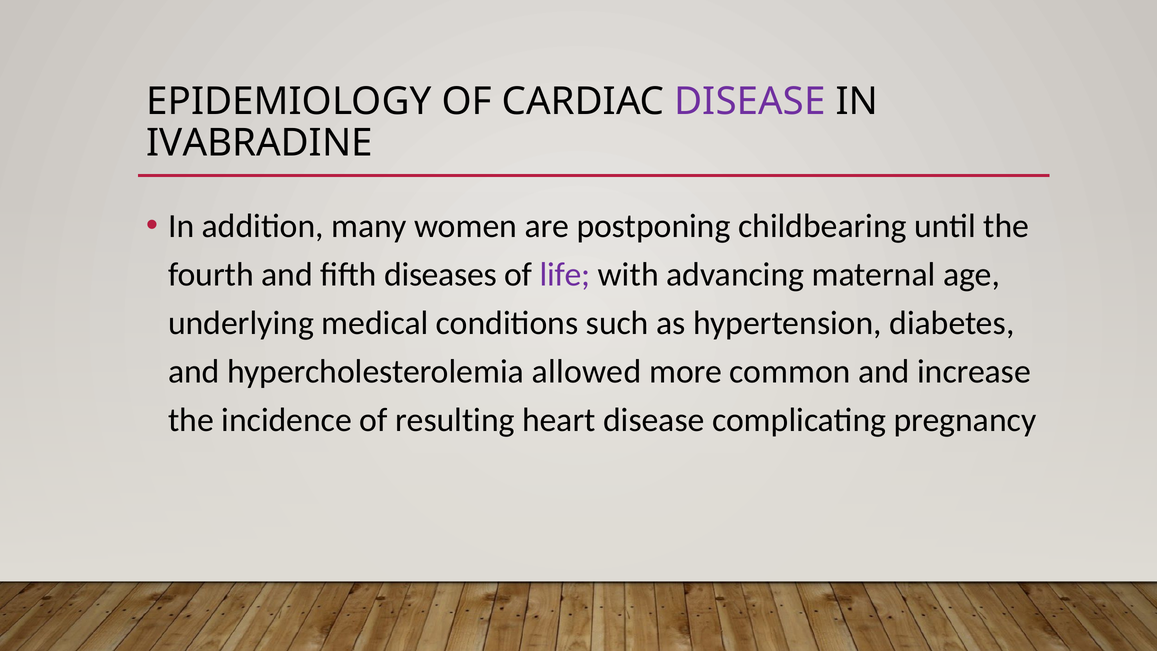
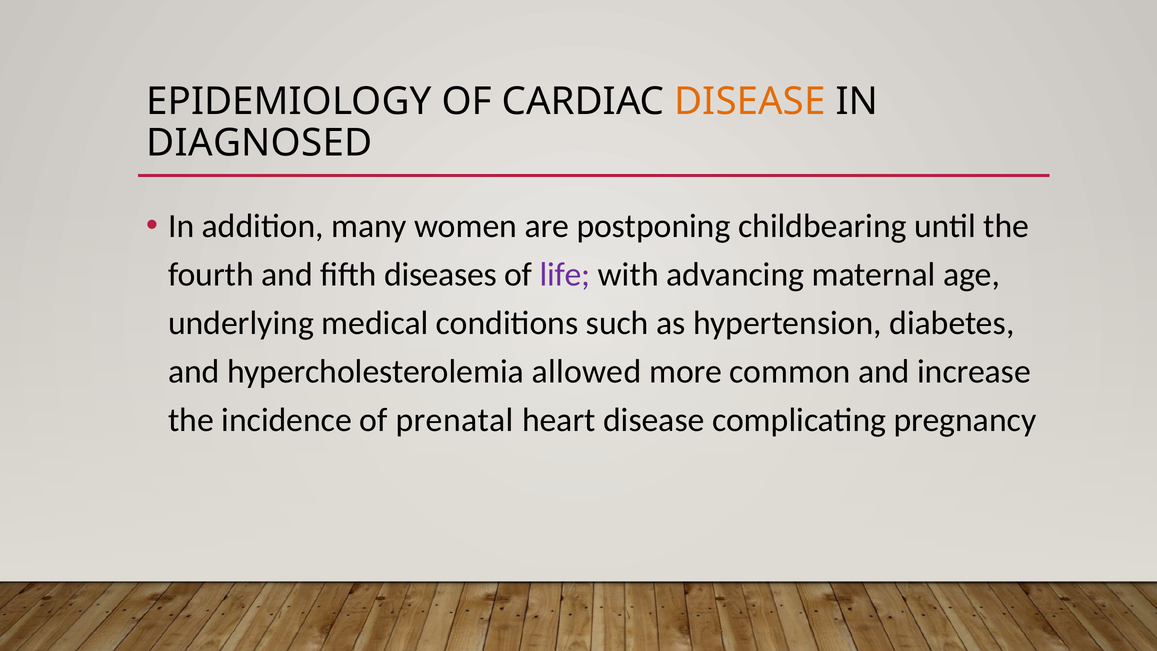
DISEASE colour: purple -> orange (750, 101)
IVABRADINE: IVABRADINE -> DIAGNOSED (259, 143)
resulting: resulting -> prenatal (455, 420)
